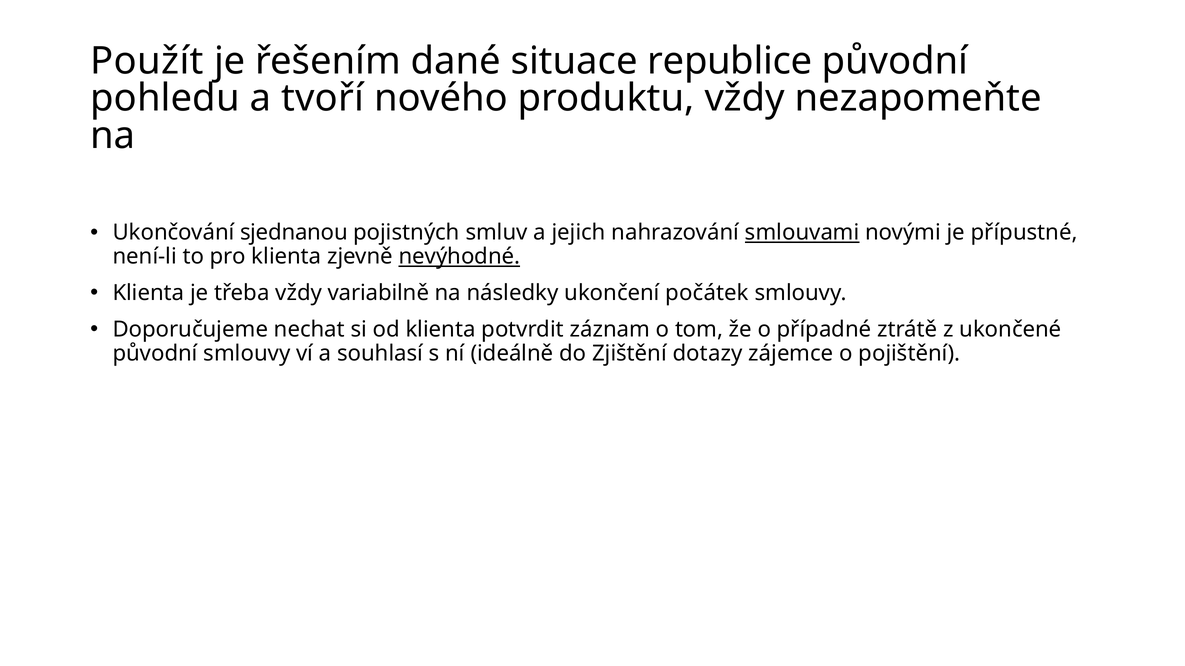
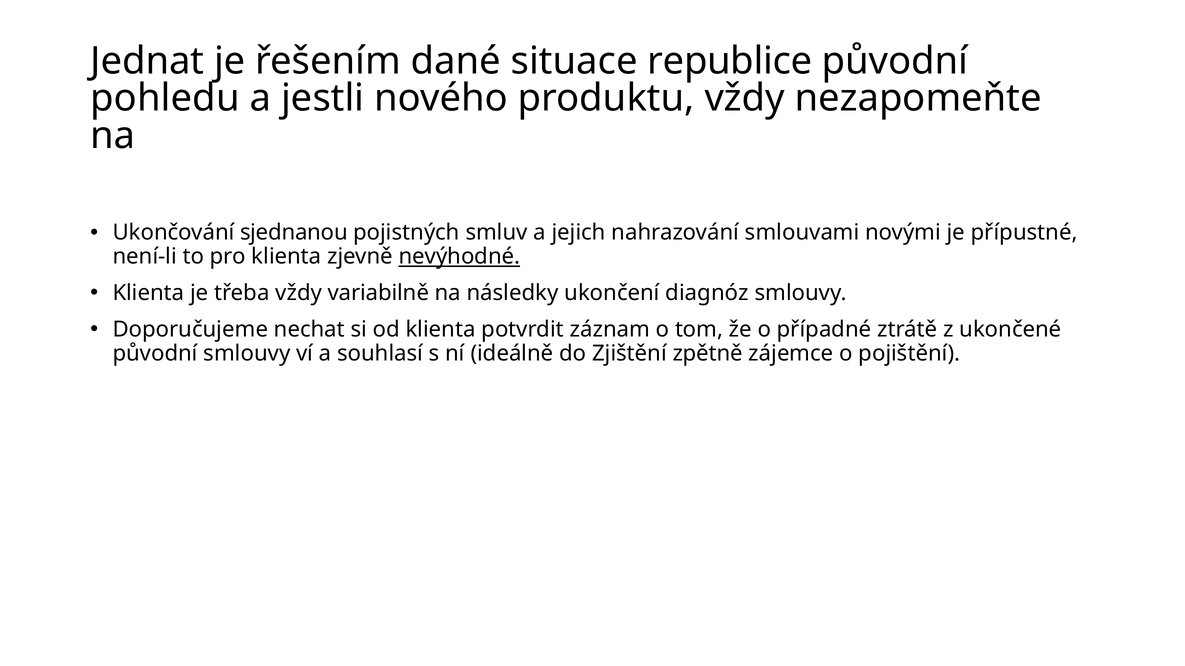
Použít: Použít -> Jednat (147, 61)
tvoří: tvoří -> jestli (323, 98)
smlouvami underline: present -> none (802, 233)
počátek: počátek -> diagnóz (707, 293)
dotazy: dotazy -> zpětně (708, 353)
